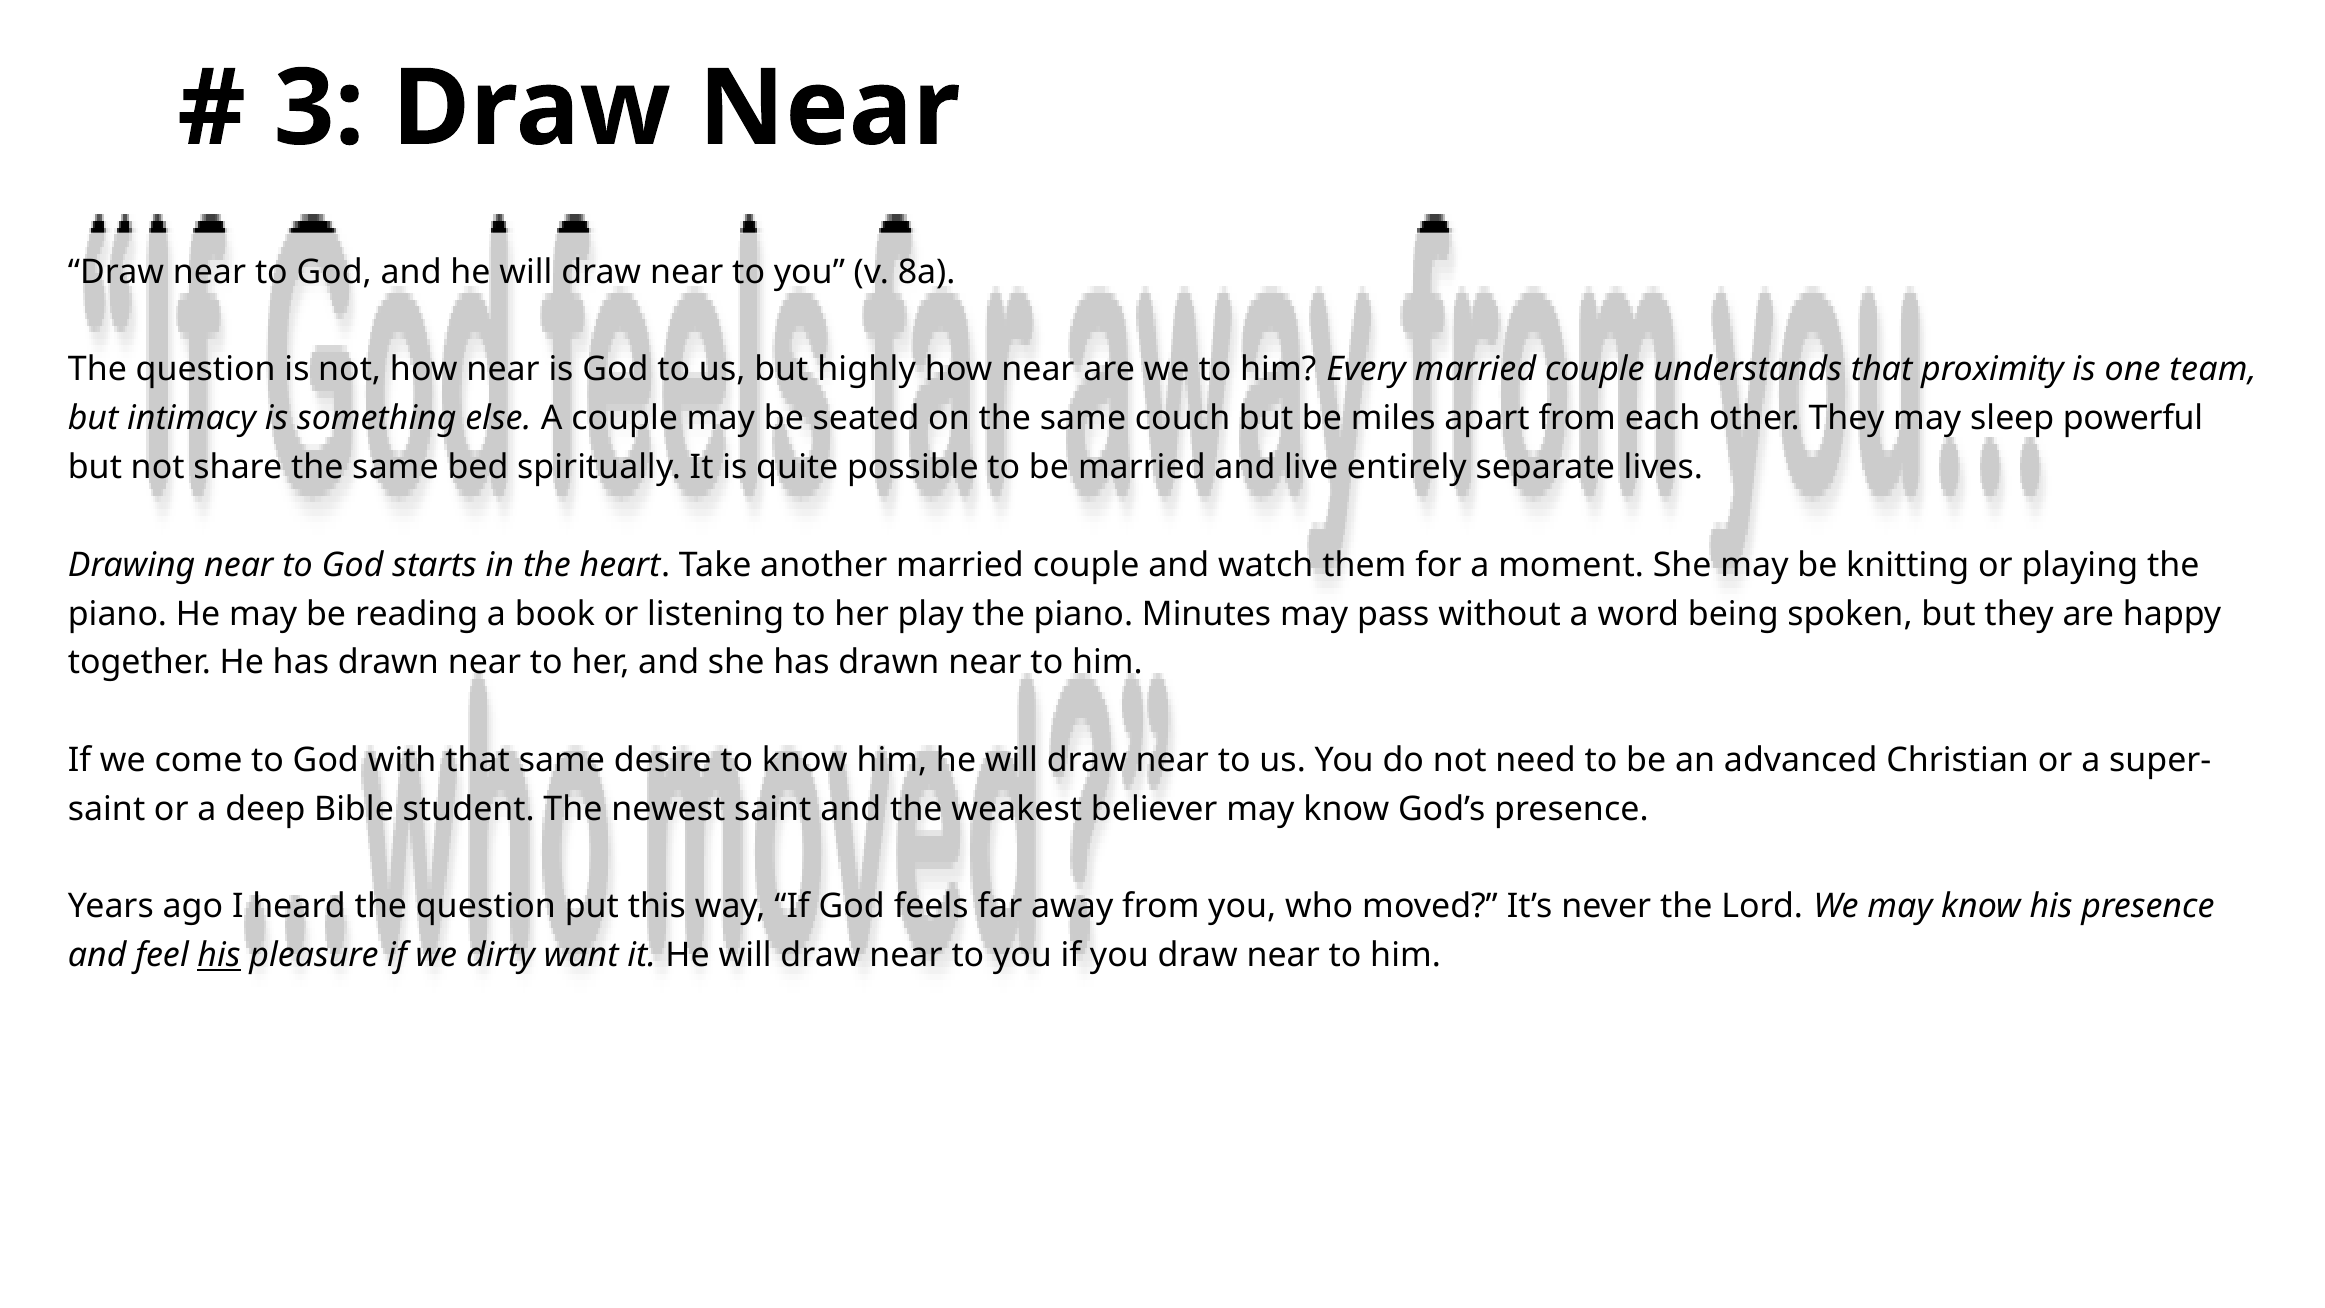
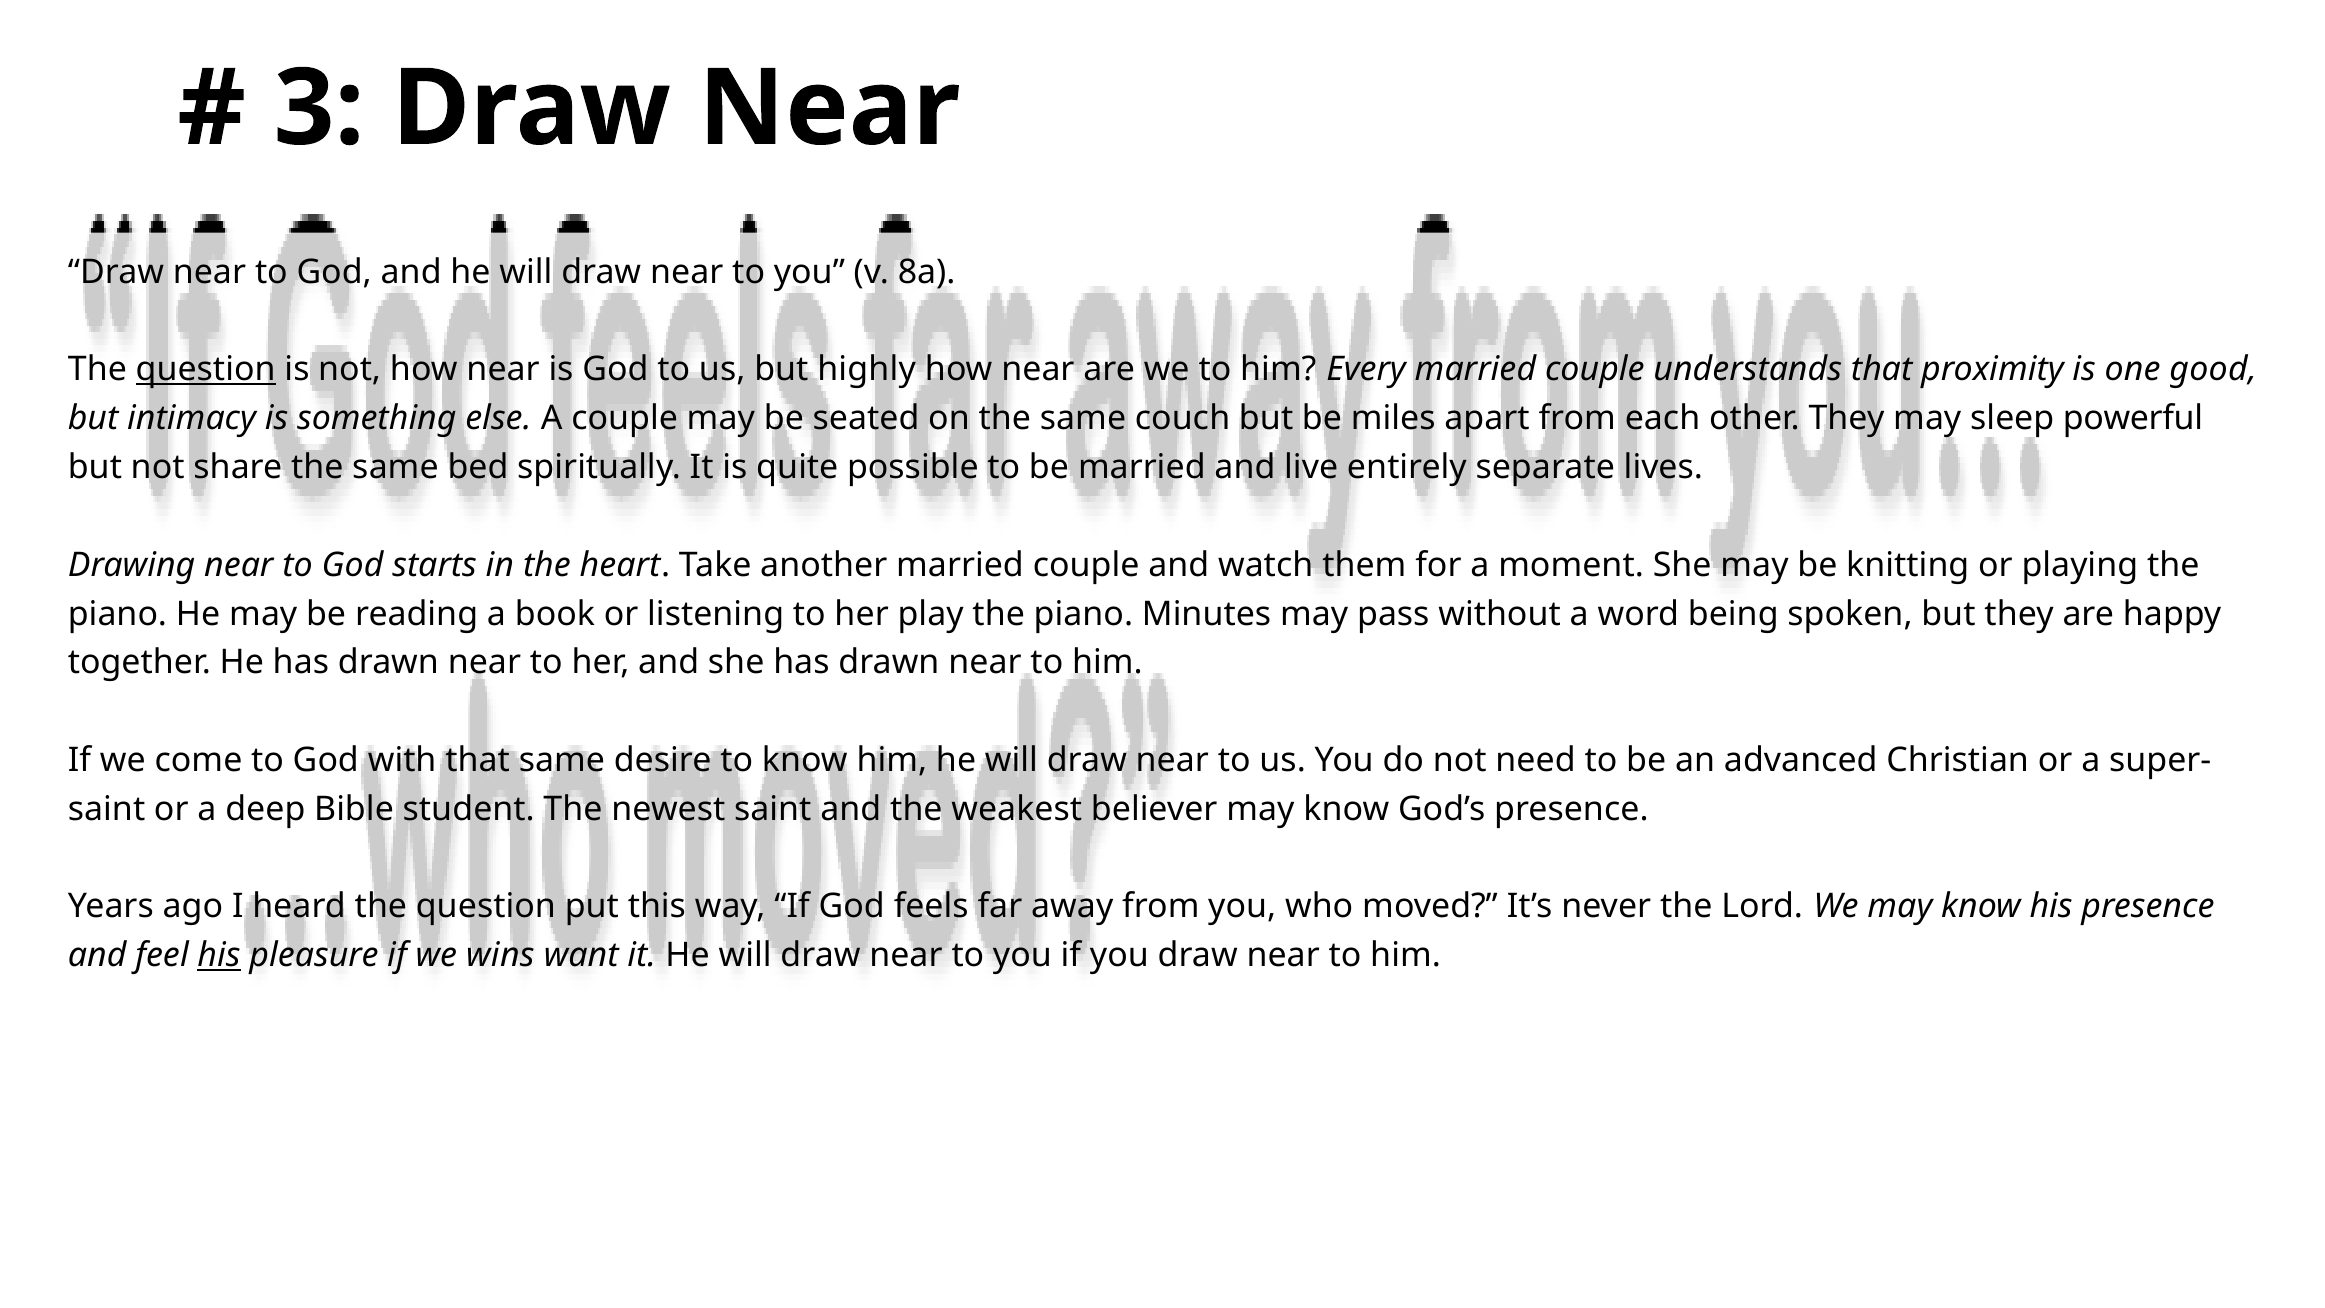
question underline: none -> present (206, 370)
team: team -> good (2213, 370)
dirty: dirty -> wins (500, 955)
